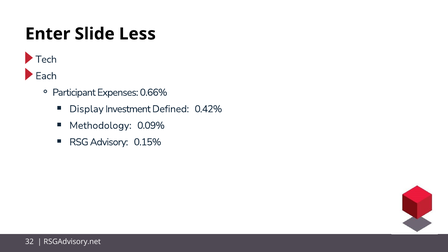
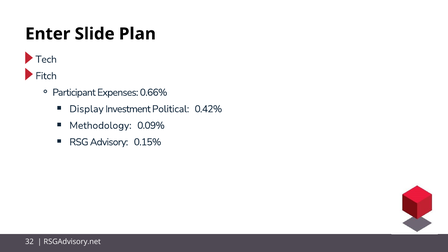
Less: Less -> Plan (137, 34)
Each: Each -> Fitch (46, 76)
Defined: Defined -> Political (171, 109)
